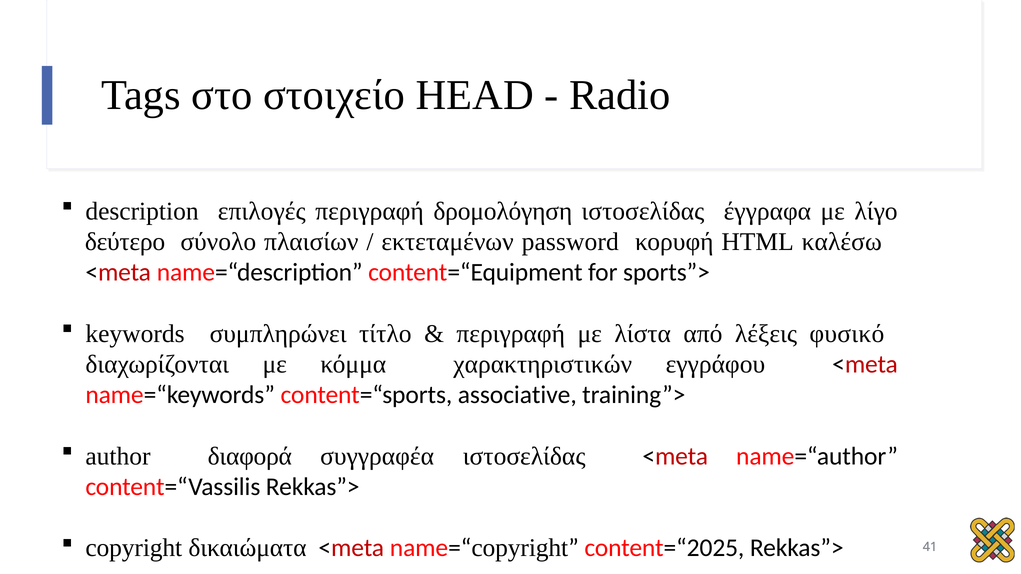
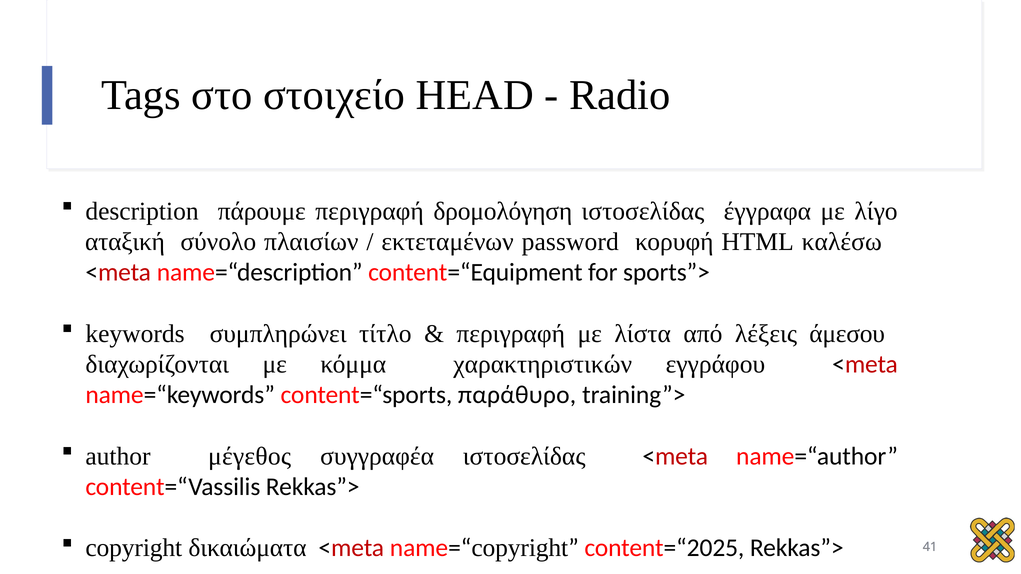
επιλογές: επιλογές -> πάρουμε (262, 211)
δεύτερο: δεύτερο -> αταξική (125, 242)
φυσικό: φυσικό -> άμεσου (847, 334)
associative: associative -> παράθυρο (517, 395)
διαφορά: διαφορά -> μέγεθος (250, 456)
